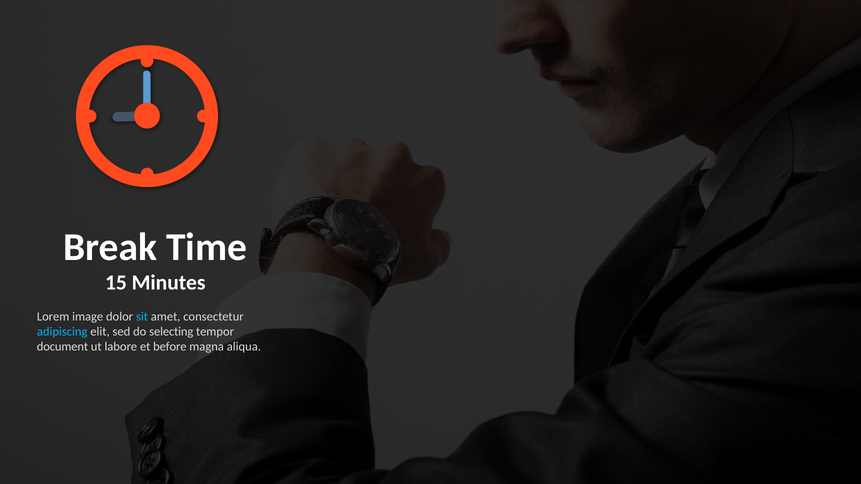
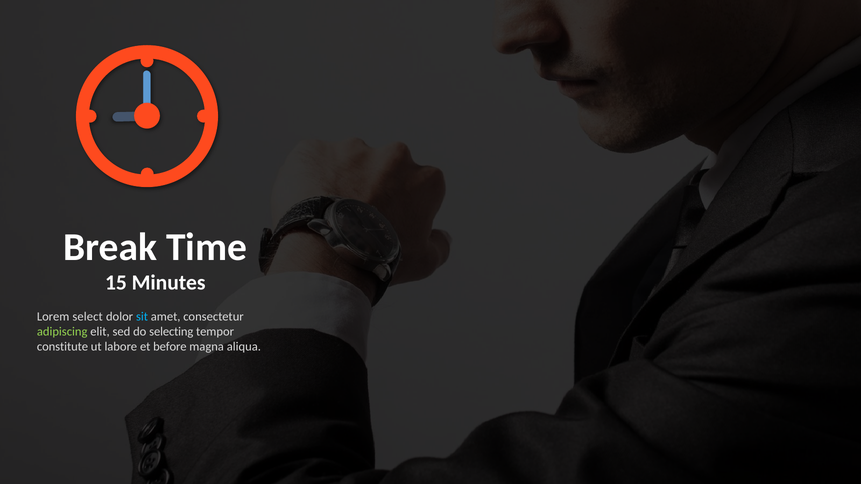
image: image -> select (88, 317)
adipiscing colour: light blue -> light green (62, 332)
document: document -> constitute (62, 347)
